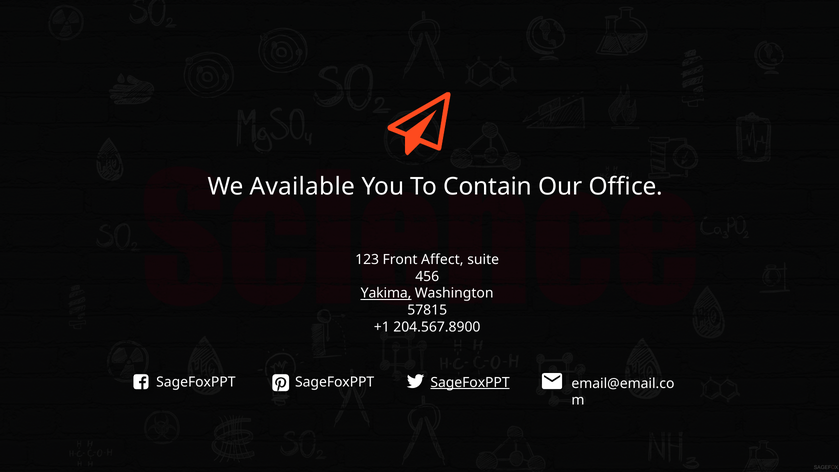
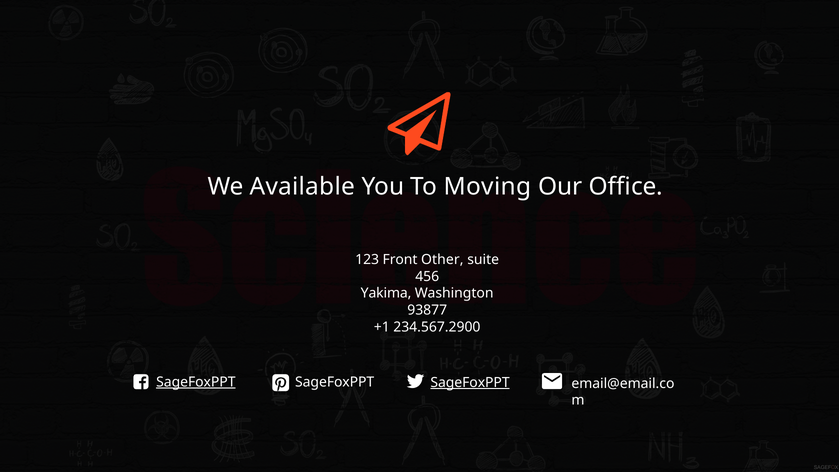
Contain: Contain -> Moving (488, 186)
Affect: Affect -> Other (442, 260)
Yakima underline: present -> none (386, 293)
57815: 57815 -> 93877 (427, 310)
204.567.8900: 204.567.8900 -> 234.567.2900 (437, 327)
SageFoxPPT underline: none -> present (196, 382)
